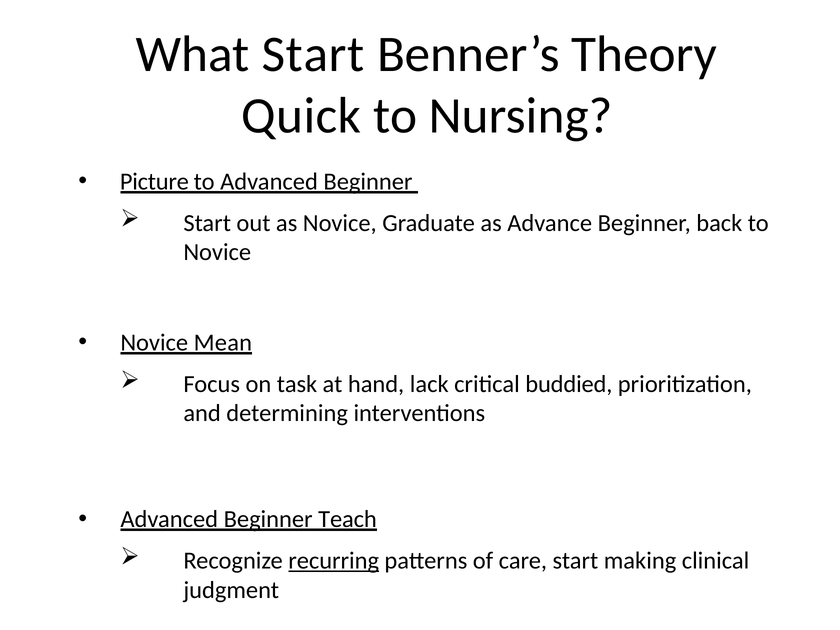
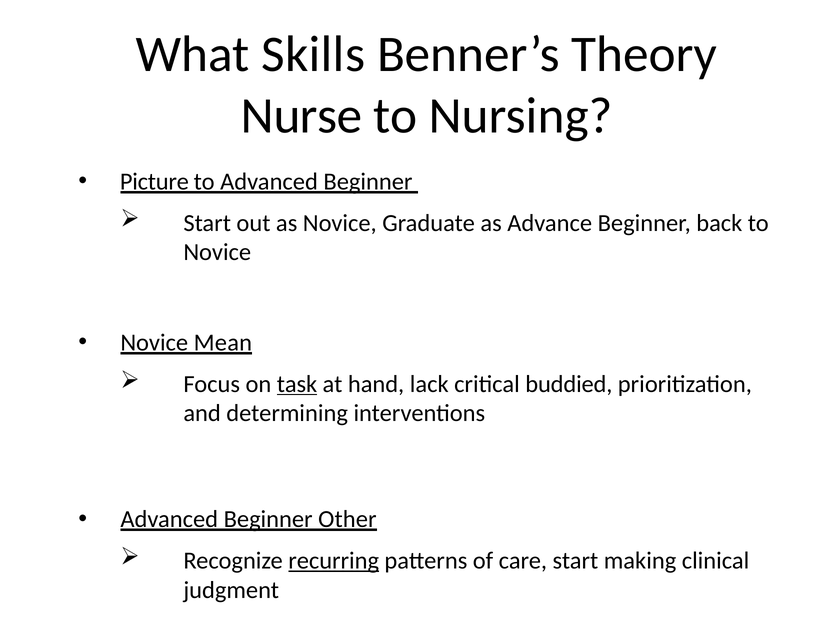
What Start: Start -> Skills (313, 54)
Quick: Quick -> Nurse (302, 116)
task underline: none -> present (297, 384)
Teach: Teach -> Other (347, 519)
